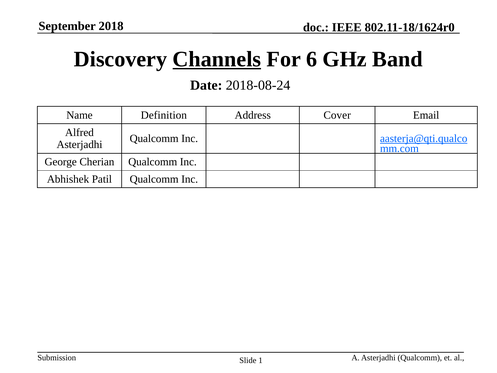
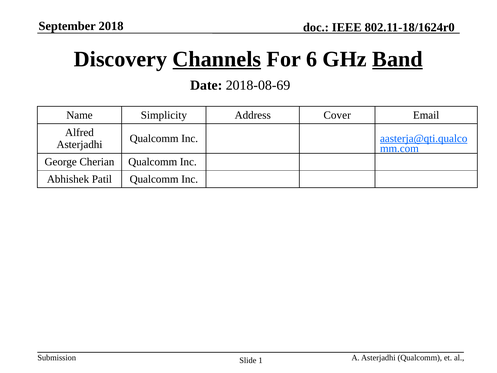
Band underline: none -> present (397, 59)
2018-08-24: 2018-08-24 -> 2018-08-69 (258, 85)
Definition: Definition -> Simplicity (164, 115)
